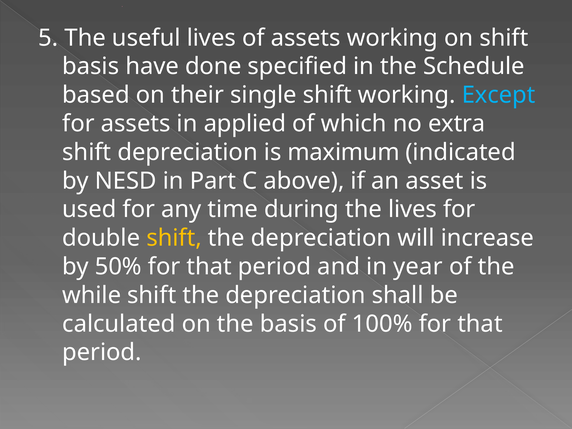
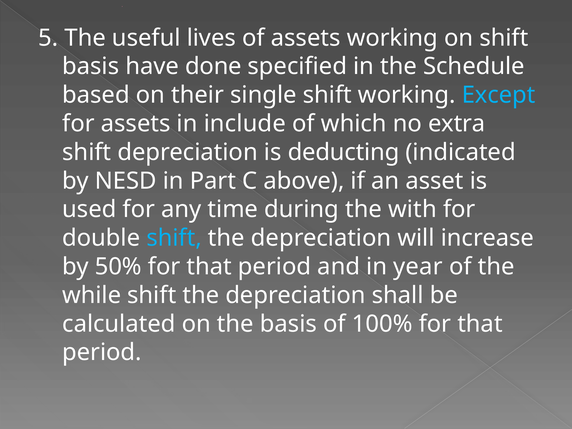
applied: applied -> include (245, 124)
maximum: maximum -> deducting (344, 152)
the lives: lives -> with (412, 209)
shift colour: yellow -> light blue (174, 238)
